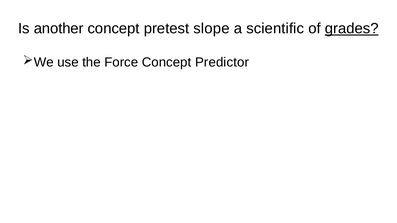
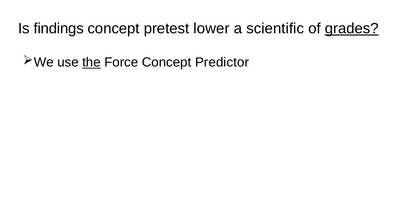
another: another -> findings (59, 29)
slope: slope -> lower (211, 29)
the underline: none -> present (92, 62)
